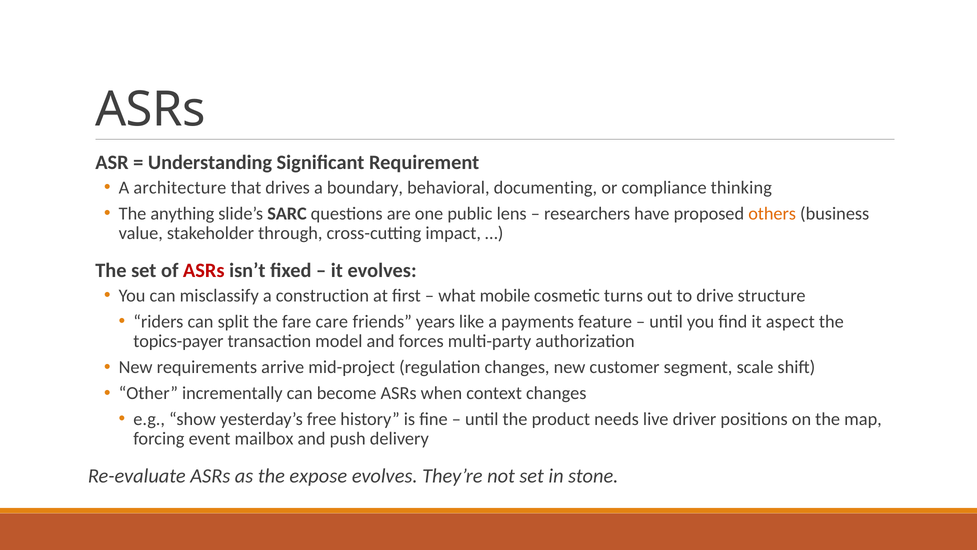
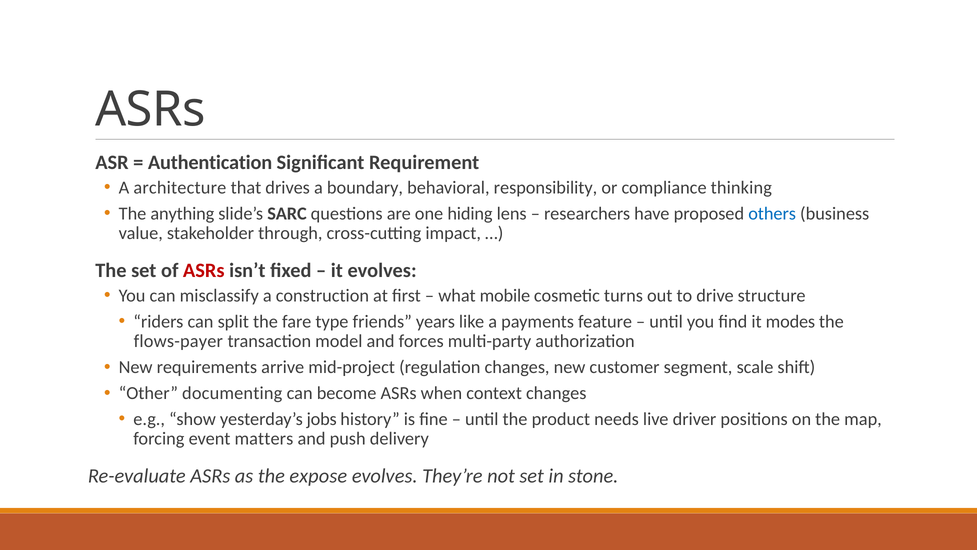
Understanding: Understanding -> Authentication (210, 162)
documenting: documenting -> responsibility (545, 187)
public: public -> hiding (470, 213)
others colour: orange -> blue (772, 213)
care: care -> type (332, 321)
aspect: aspect -> modes (790, 321)
topics-payer: topics-payer -> flows-payer (178, 341)
incrementally: incrementally -> documenting (232, 393)
free: free -> jobs (322, 419)
mailbox: mailbox -> matters (264, 439)
